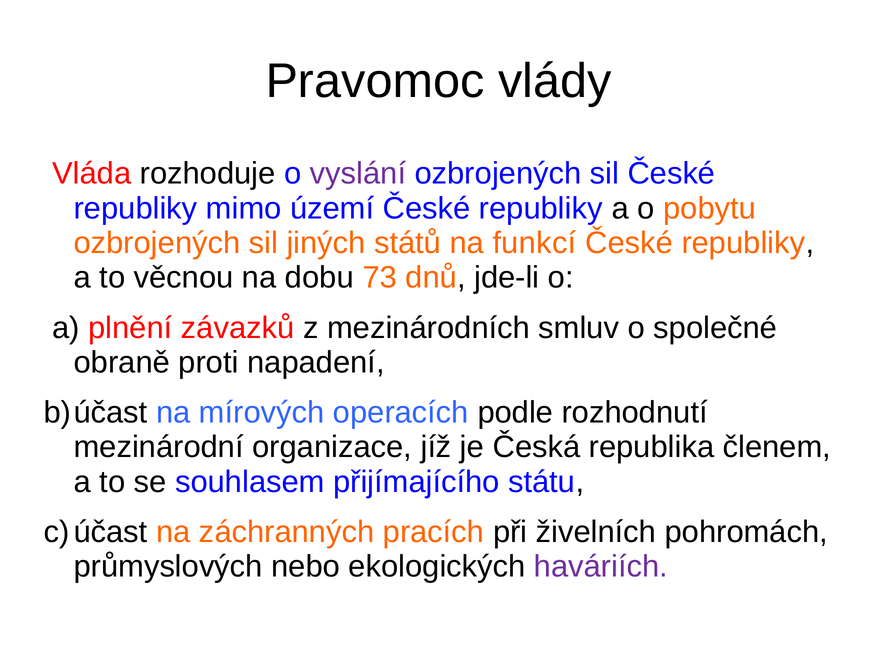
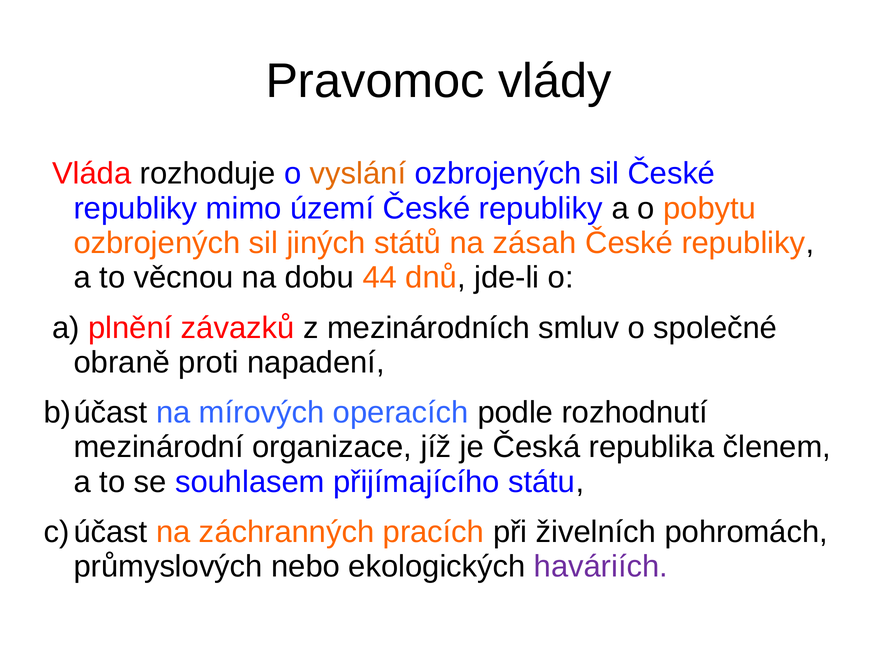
vyslání colour: purple -> orange (358, 174)
funkcí: funkcí -> zásah (535, 243)
73: 73 -> 44 (380, 278)
